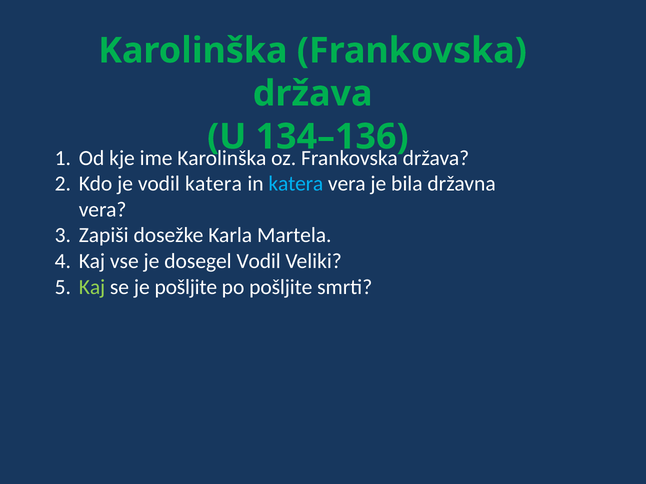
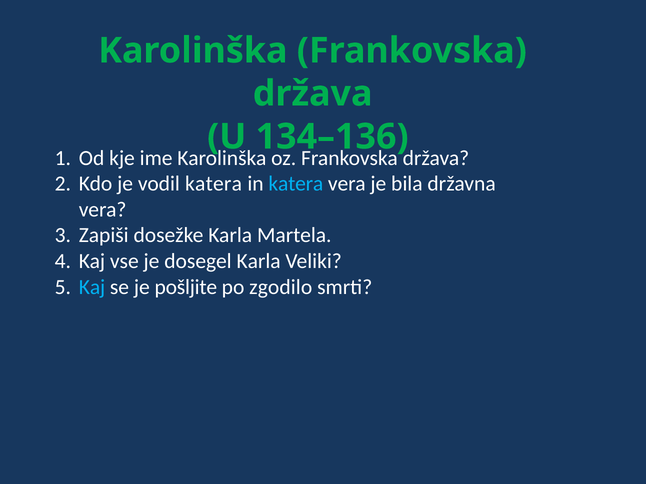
dosegel Vodil: Vodil -> Karla (259, 261)
Kaj colour: light green -> light blue (92, 287)
po pošljite: pošljite -> zgodilo (281, 287)
